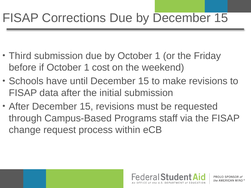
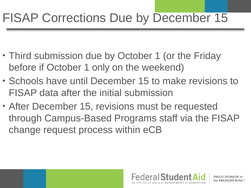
cost: cost -> only (101, 68)
